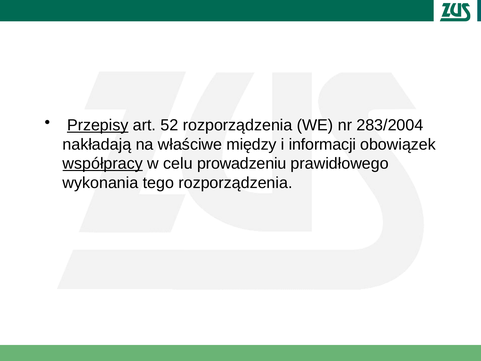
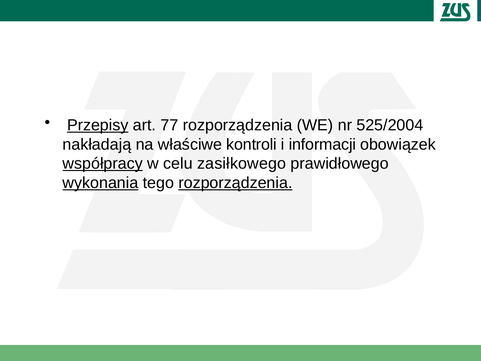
52: 52 -> 77 (169, 125)
283/2004: 283/2004 -> 525/2004 (390, 125)
między: między -> kontroli (252, 144)
prowadzeniu: prowadzeniu -> zasiłkowego (242, 164)
wykonania underline: none -> present (100, 183)
rozporządzenia underline: none -> present (235, 183)
